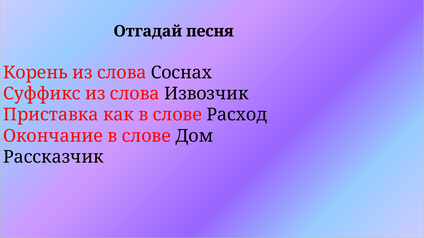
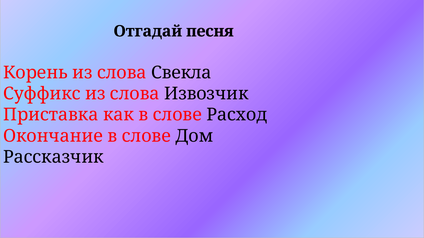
Соснах: Соснах -> Свекла (181, 73)
